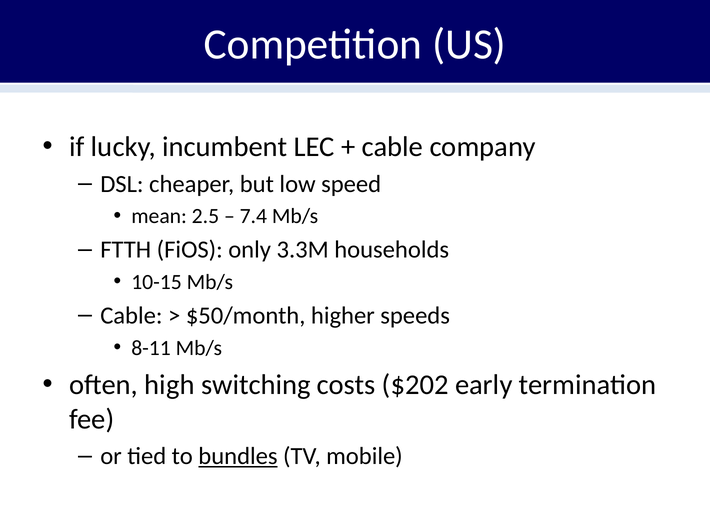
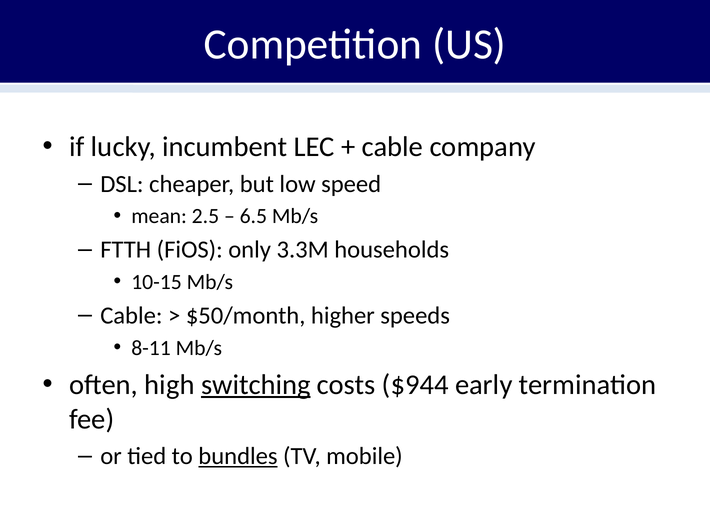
7.4: 7.4 -> 6.5 (253, 216)
switching underline: none -> present (256, 385)
$202: $202 -> $944 (415, 385)
